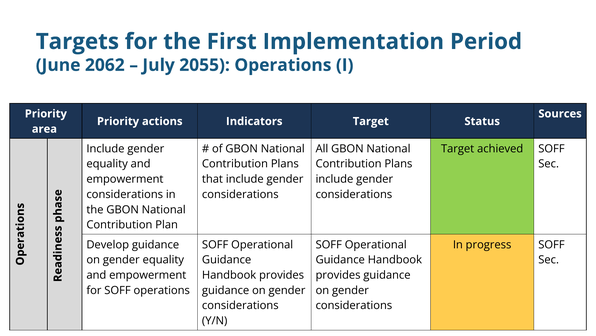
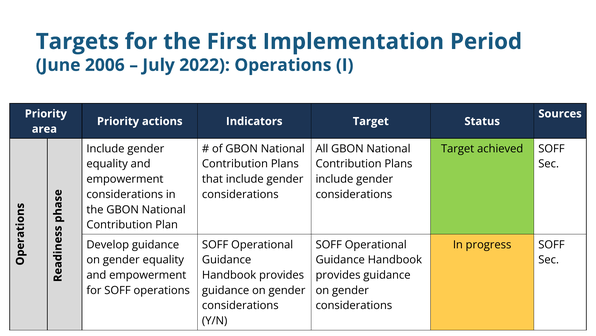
2062: 2062 -> 2006 (105, 65)
2055: 2055 -> 2022 (205, 65)
